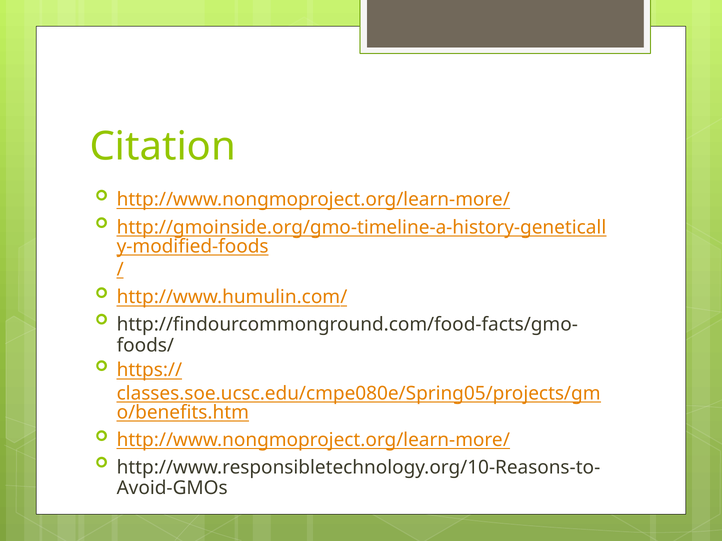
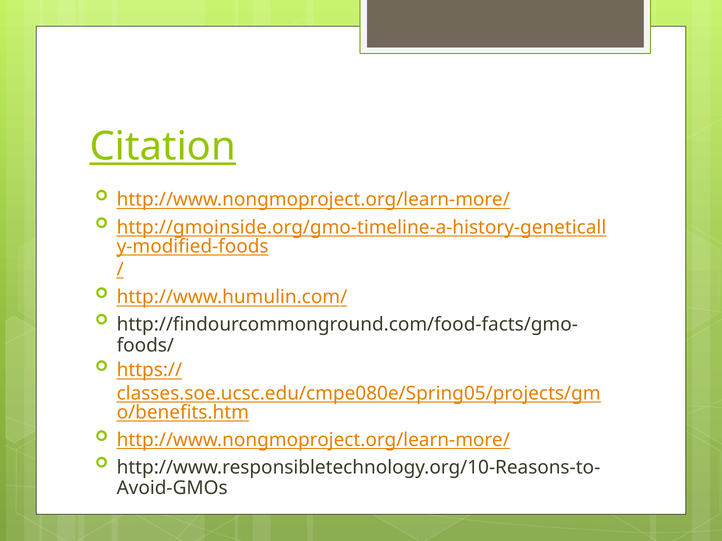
Citation underline: none -> present (163, 147)
